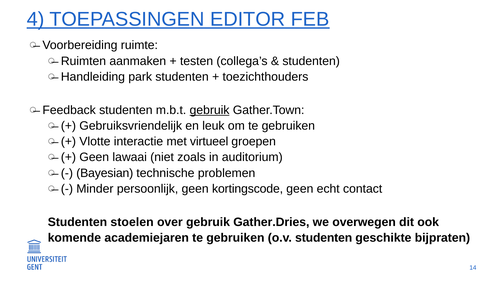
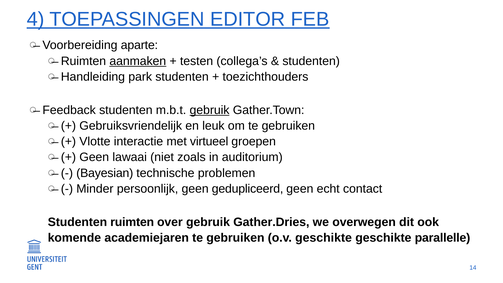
ruimte: ruimte -> aparte (139, 45)
aanmaken underline: none -> present (138, 61)
kortingscode: kortingscode -> gedupliceerd (248, 189)
Studenten stoelen: stoelen -> ruimten (132, 222)
o.v studenten: studenten -> geschikte (324, 238)
bijpraten: bijpraten -> parallelle (442, 238)
